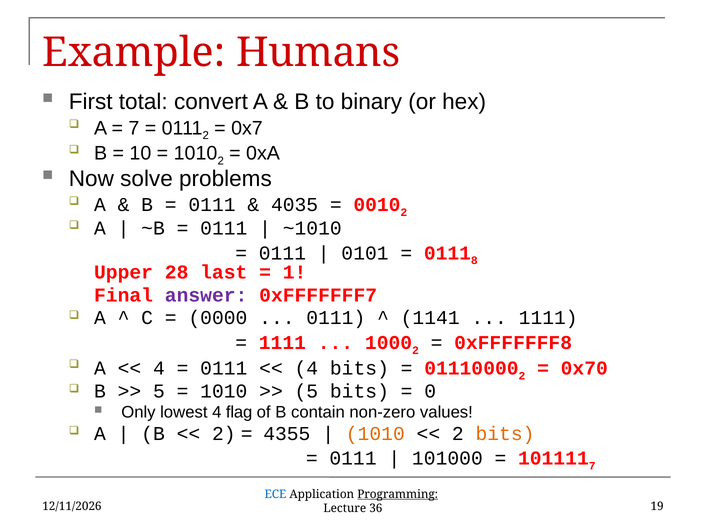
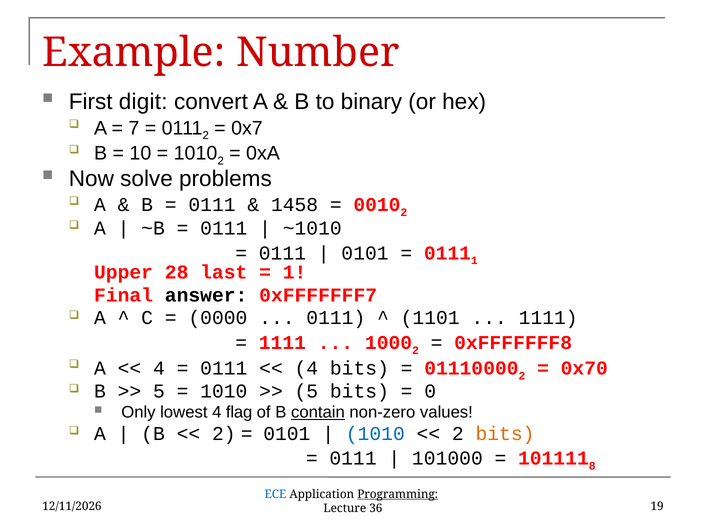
Humans: Humans -> Number (318, 53)
total: total -> digit (143, 102)
4035: 4035 -> 1458 (295, 205)
0111 8: 8 -> 1 (474, 260)
answer colour: purple -> black (206, 295)
1141: 1141 -> 1101 (430, 318)
contain underline: none -> present (318, 412)
4355: 4355 -> 0101 (287, 433)
1010 colour: orange -> blue (375, 433)
7: 7 -> 8 (592, 466)
